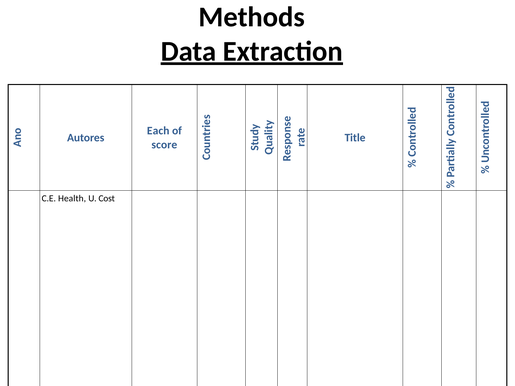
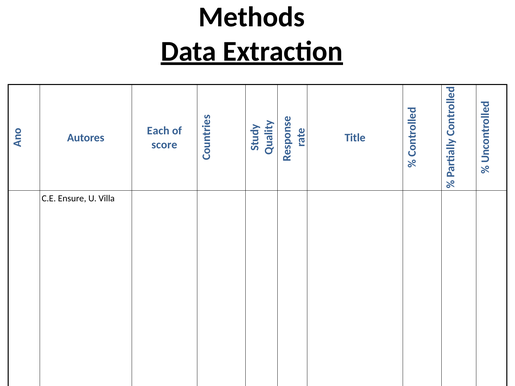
Health: Health -> Ensure (72, 198)
U Cost: Cost -> Villa (107, 198)
